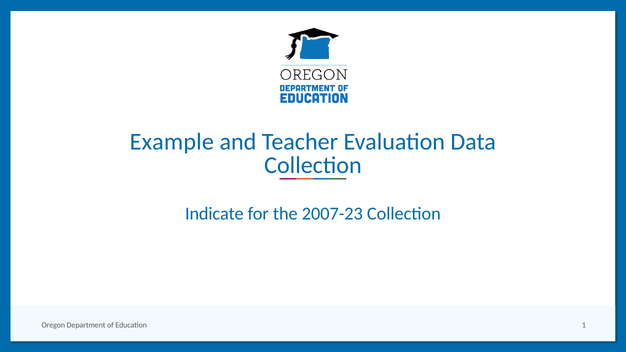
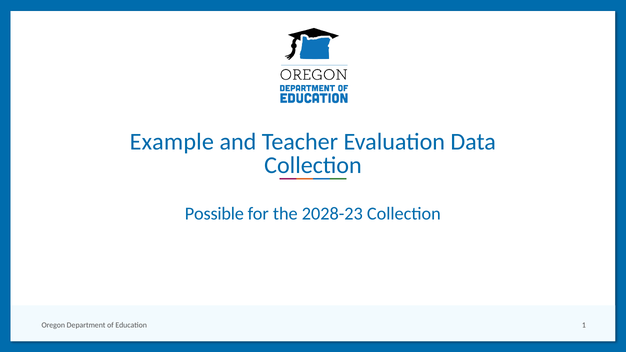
Indicate: Indicate -> Possible (214, 214)
2007-23: 2007-23 -> 2028-23 (332, 214)
